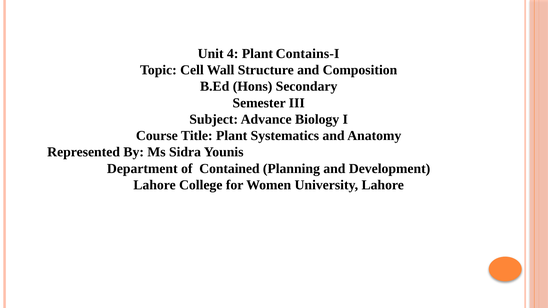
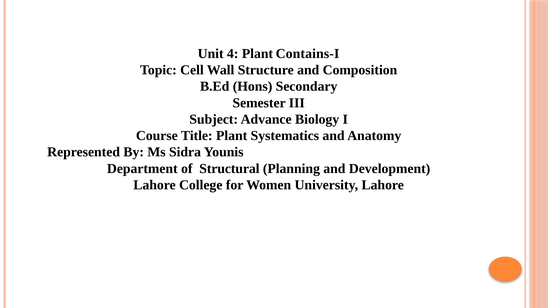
Contained: Contained -> Structural (229, 169)
